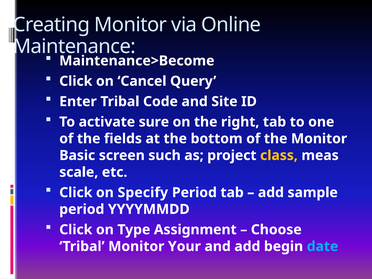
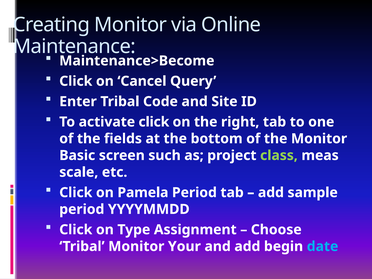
activate sure: sure -> click (154, 122)
class colour: yellow -> light green (279, 155)
Specify: Specify -> Pamela (143, 193)
